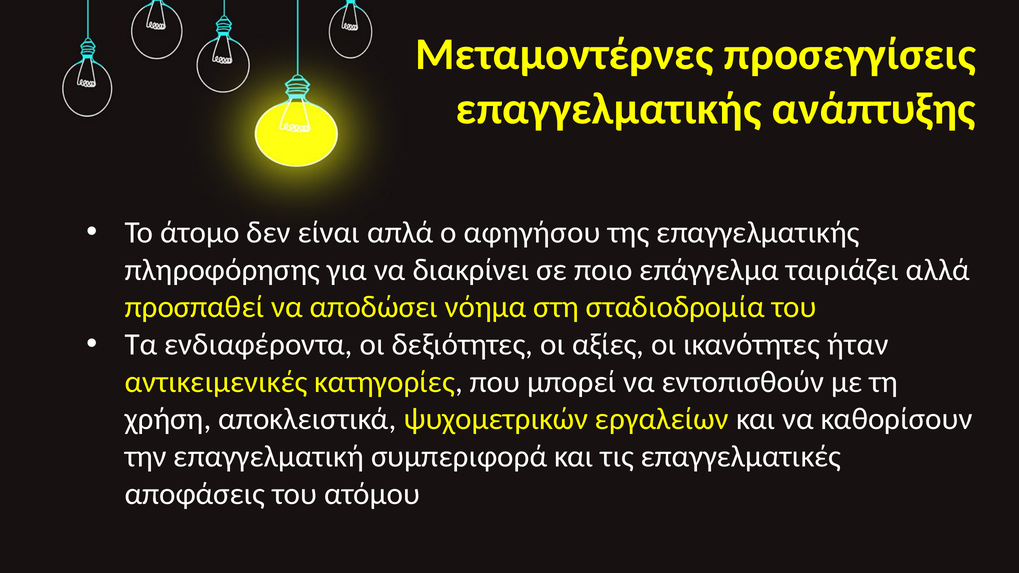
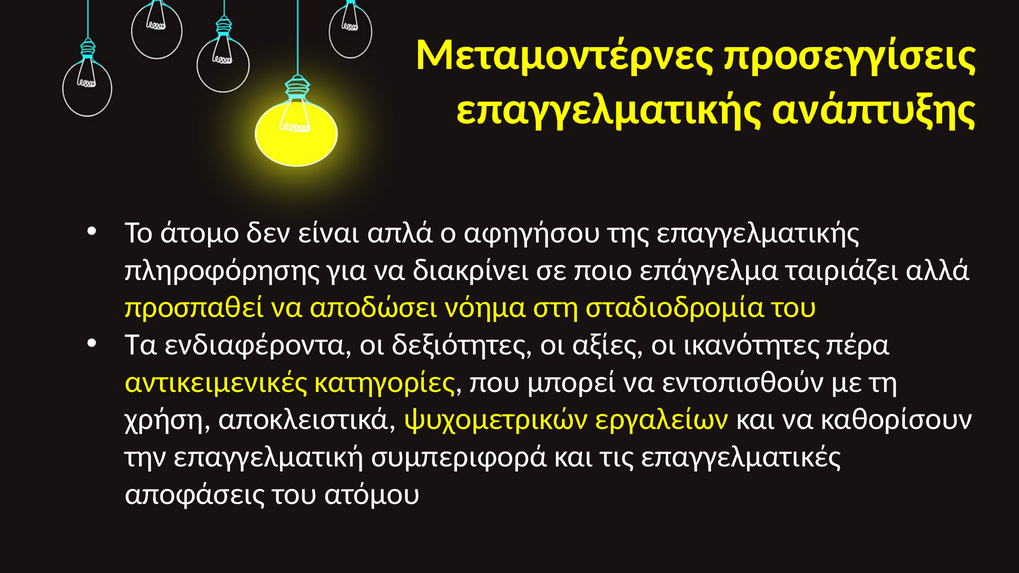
ήταν: ήταν -> πέρα (858, 345)
